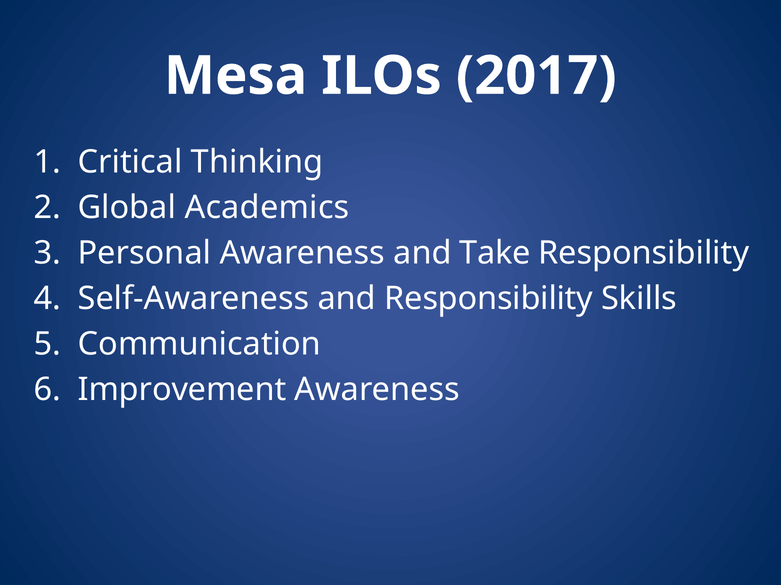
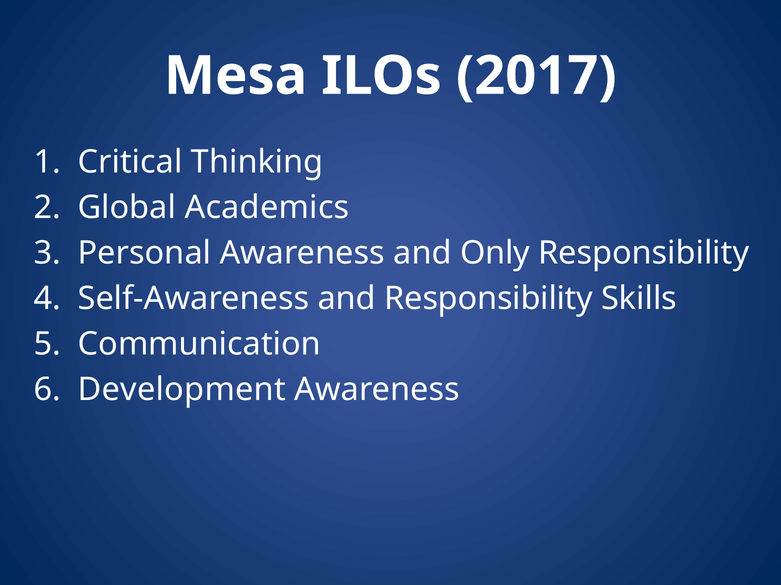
Take: Take -> Only (495, 254)
Improvement: Improvement -> Development (182, 390)
